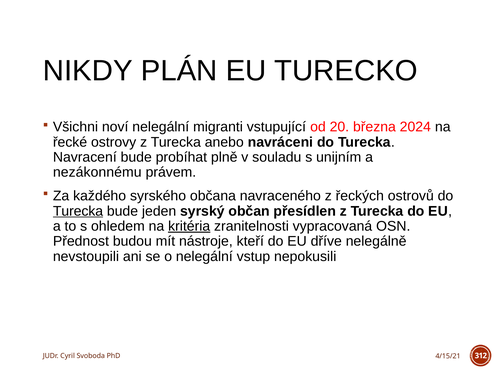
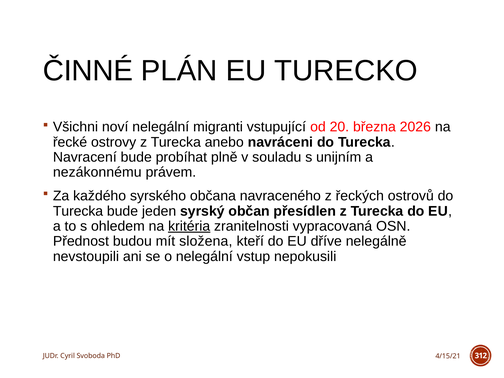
NIKDY: NIKDY -> ČINNÉ (88, 71)
2024: 2024 -> 2026 (415, 127)
Turecka underline: present -> none (78, 211)
nástroje: nástroje -> složena (206, 241)
